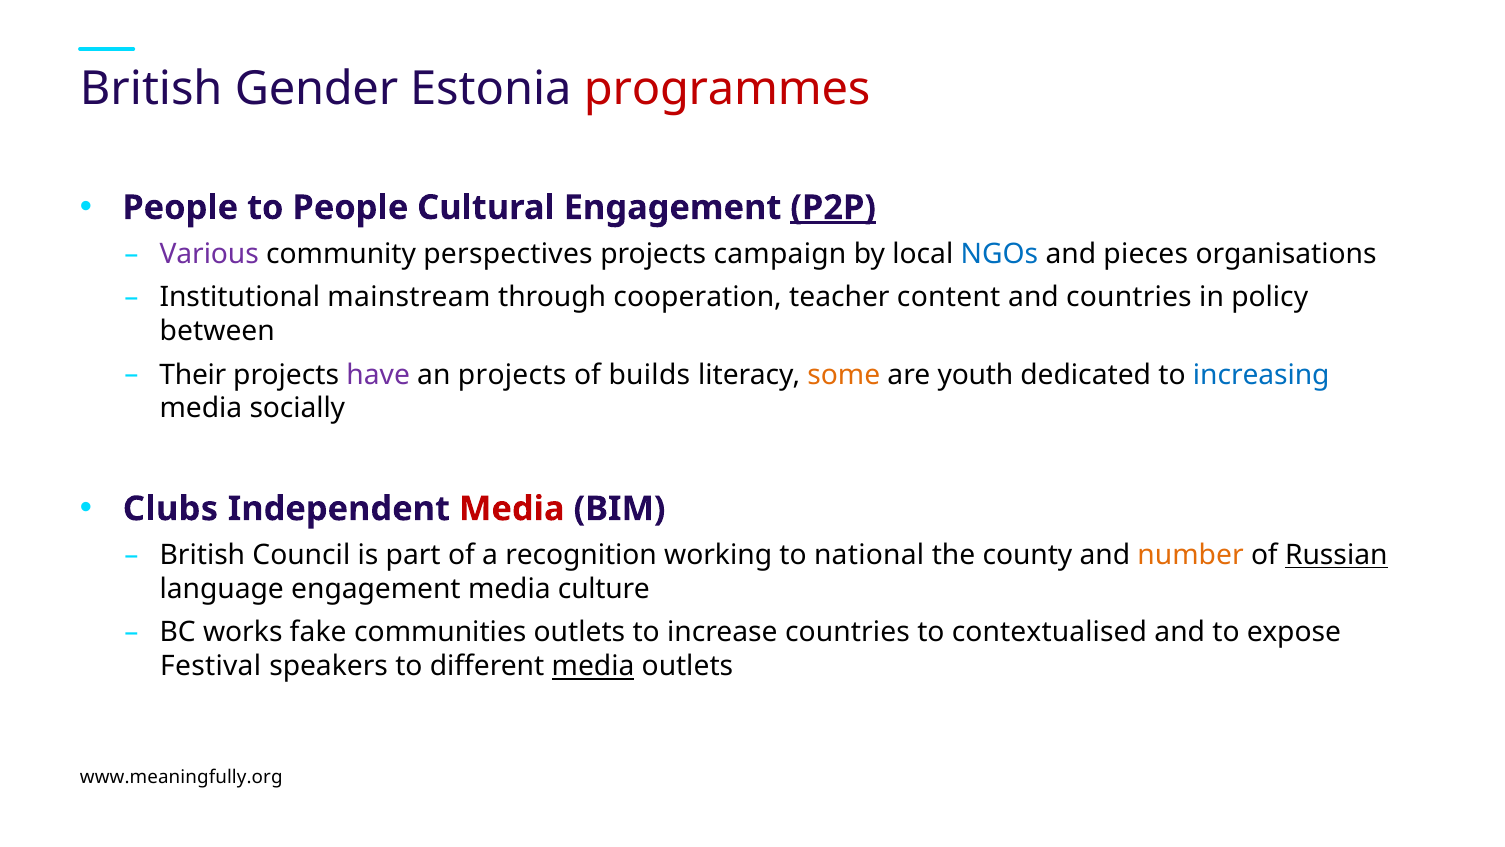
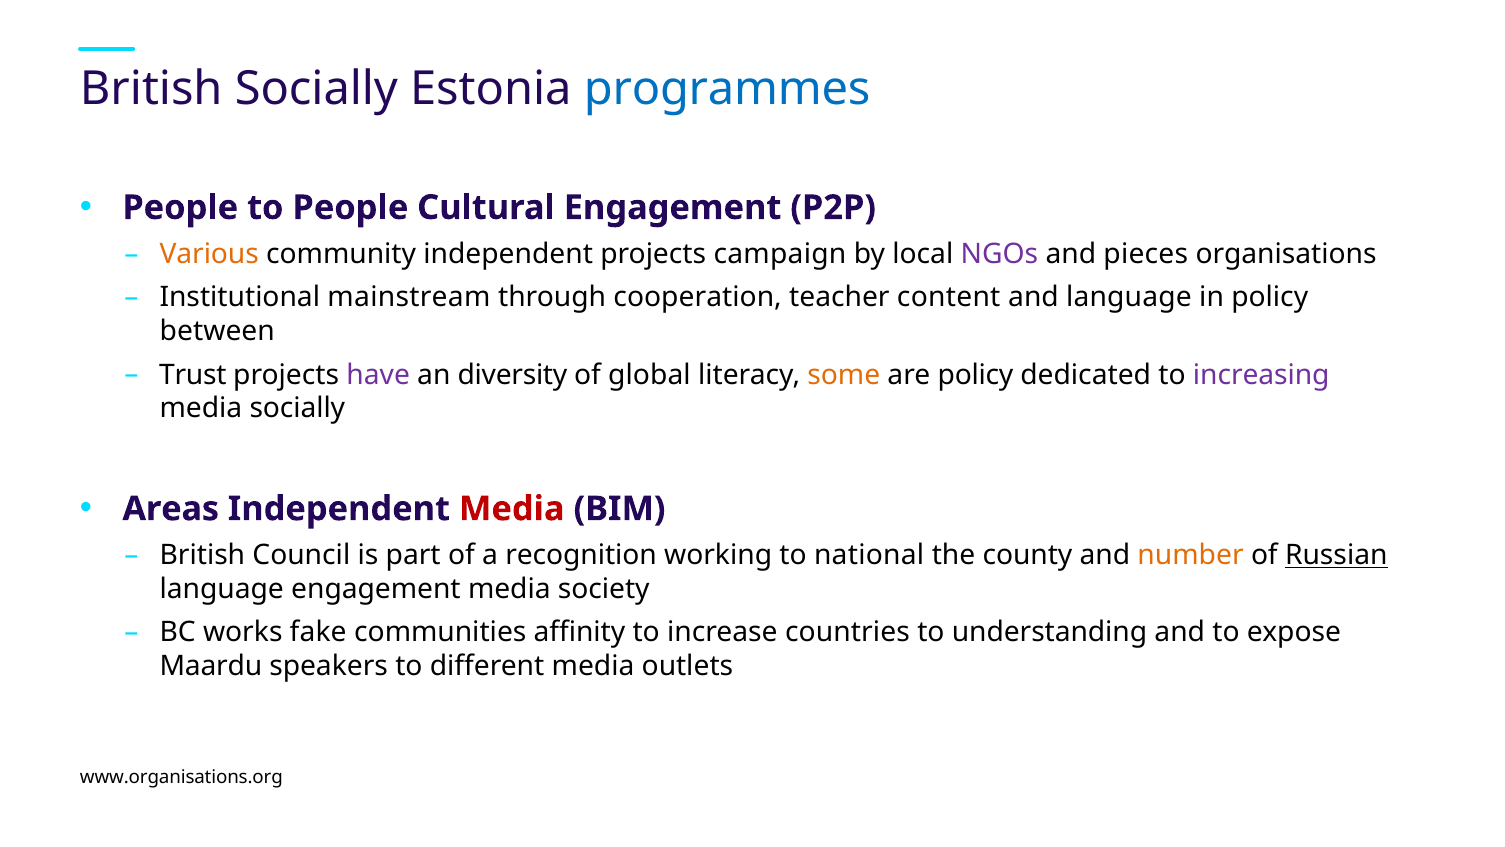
British Gender: Gender -> Socially (316, 89)
programmes colour: red -> blue (727, 89)
P2P underline: present -> none (833, 208)
Various colour: purple -> orange (209, 254)
community perspectives: perspectives -> independent (508, 254)
NGOs colour: blue -> purple (999, 254)
and countries: countries -> language (1129, 297)
Their: Their -> Trust (193, 375)
an projects: projects -> diversity (512, 375)
builds: builds -> global (649, 375)
are youth: youth -> policy (976, 375)
increasing colour: blue -> purple (1261, 375)
Clubs: Clubs -> Areas (171, 509)
culture: culture -> society (604, 589)
communities outlets: outlets -> affinity (579, 632)
contextualised: contextualised -> understanding (1050, 632)
Festival: Festival -> Maardu (211, 666)
media underline: present -> none (593, 666)
www.meaningfully.org: www.meaningfully.org -> www.organisations.org (181, 777)
